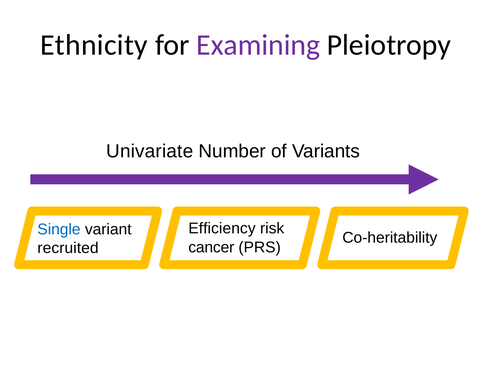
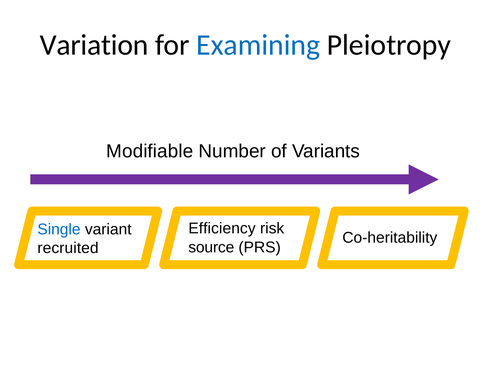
Ethnicity: Ethnicity -> Variation (94, 45)
Examining colour: purple -> blue (258, 45)
Univariate: Univariate -> Modifiable (150, 151)
cancer: cancer -> source (211, 247)
